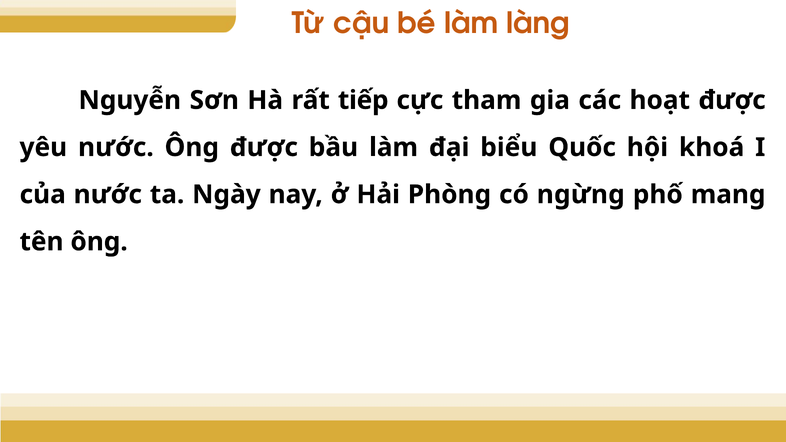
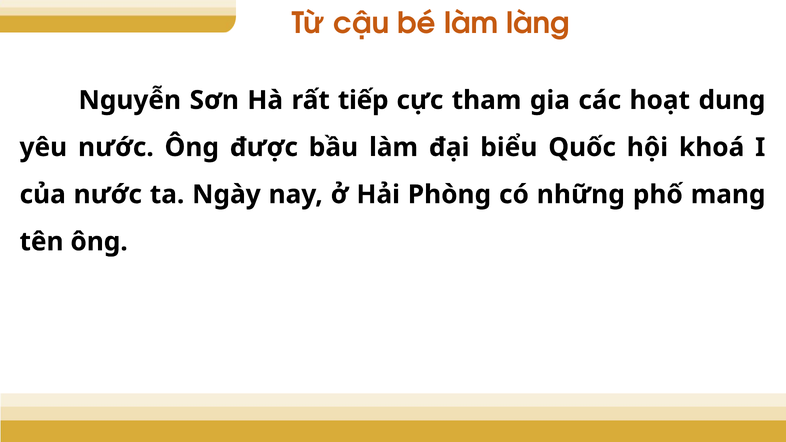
hoạt được: được -> dung (732, 100)
ngừng: ngừng -> những (581, 195)
